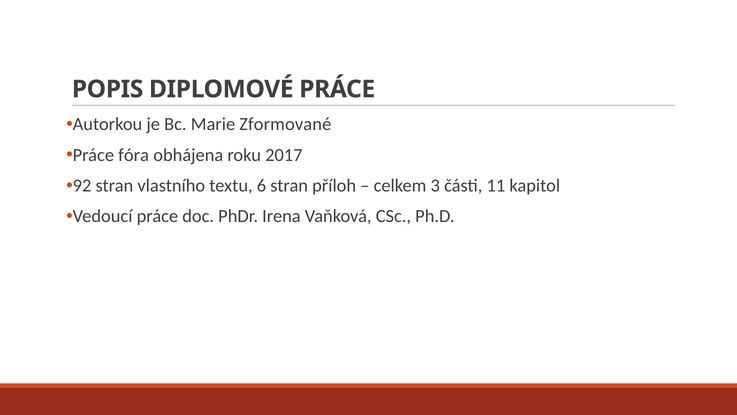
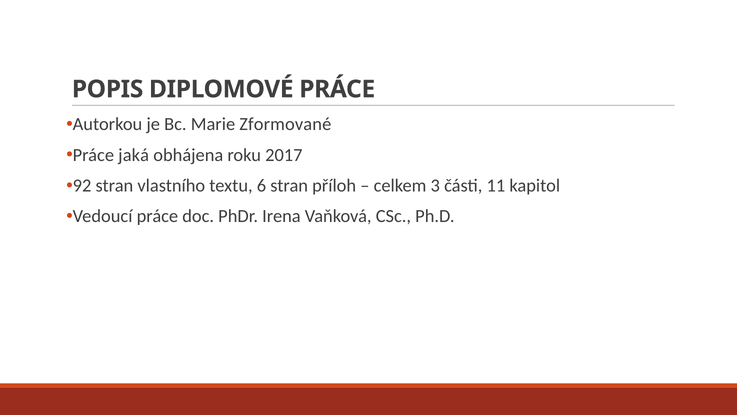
fóra: fóra -> jaká (134, 155)
